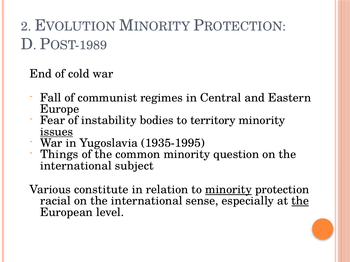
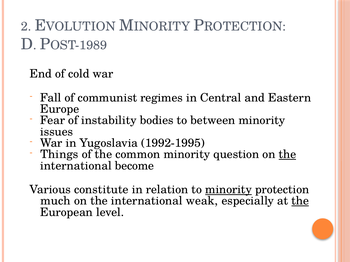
territory: territory -> between (213, 121)
issues underline: present -> none (57, 132)
1935-1995: 1935-1995 -> 1992-1995 (173, 143)
the underline: none -> present (287, 155)
subject: subject -> become (134, 166)
racial: racial -> much (55, 201)
sense: sense -> weak (202, 201)
